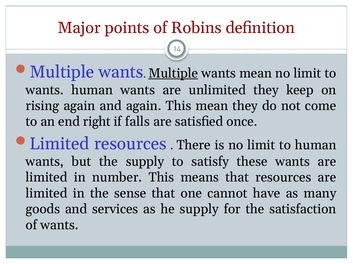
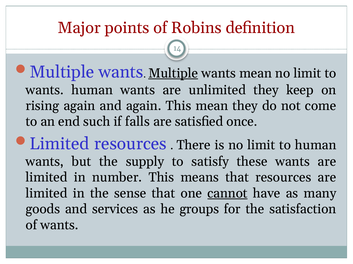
right: right -> such (97, 122)
cannot underline: none -> present (227, 194)
he supply: supply -> groups (199, 210)
